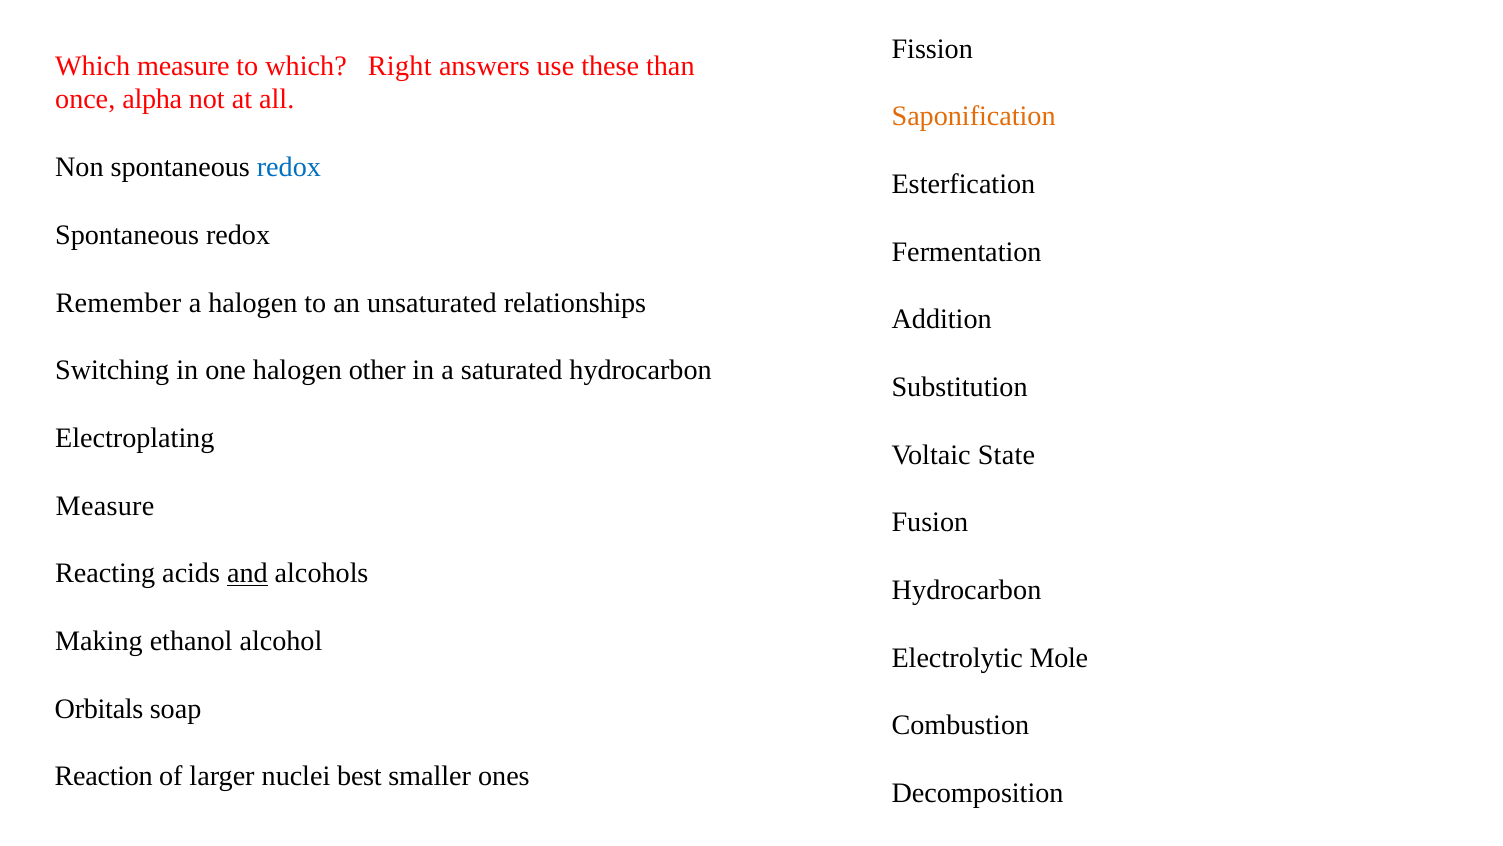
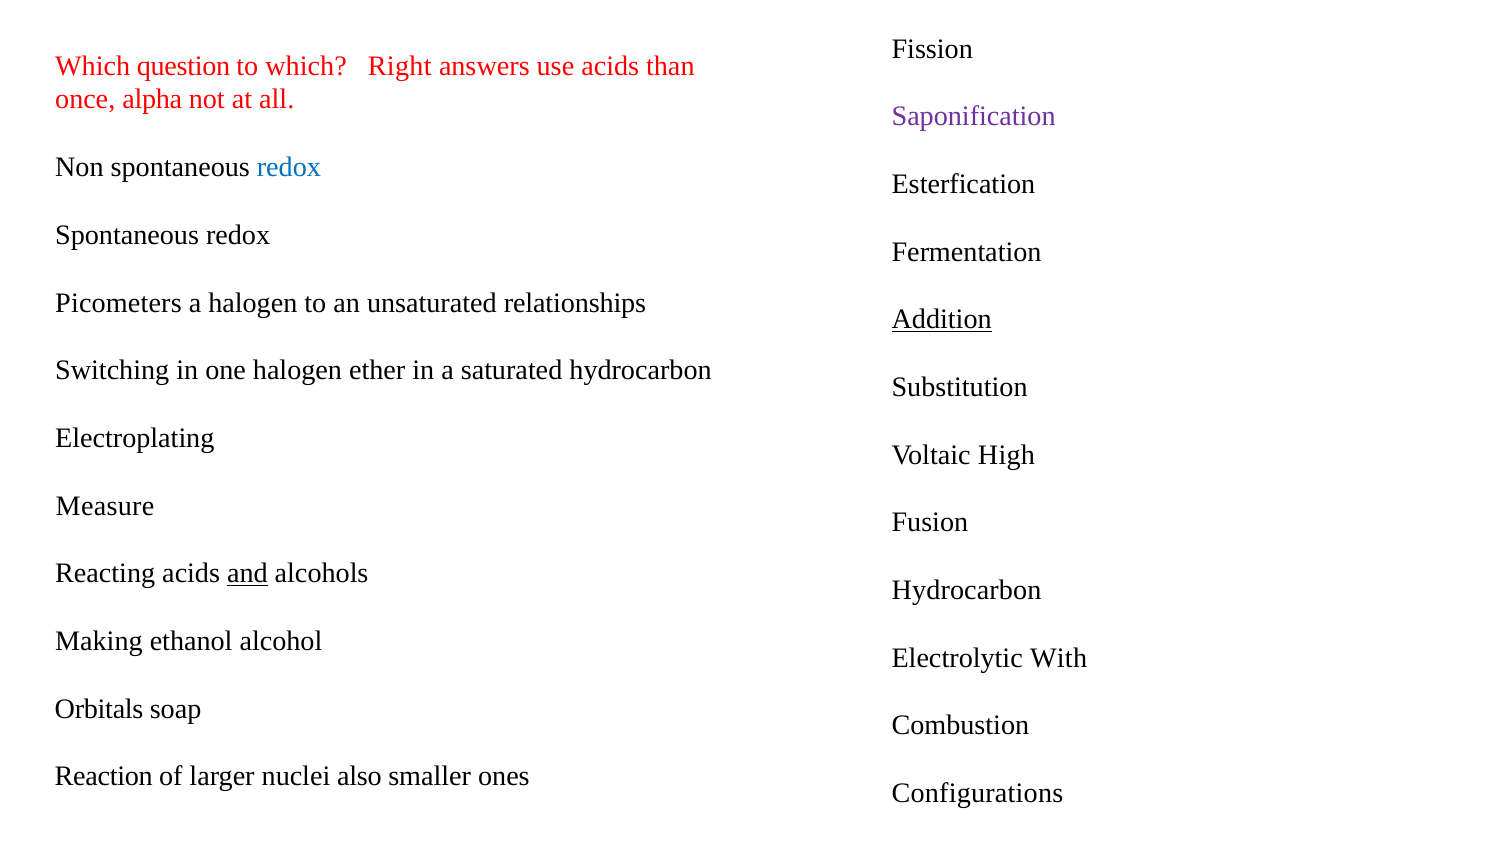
Which measure: measure -> question (184, 66)
use these: these -> acids (610, 66)
Saponification colour: orange -> purple (974, 116)
Remember: Remember -> Picometers (118, 303)
Addition underline: none -> present (942, 319)
other: other -> ether (377, 370)
State: State -> High (1006, 455)
Mole: Mole -> With (1059, 657)
best: best -> also (359, 776)
Decomposition: Decomposition -> Configurations (977, 793)
